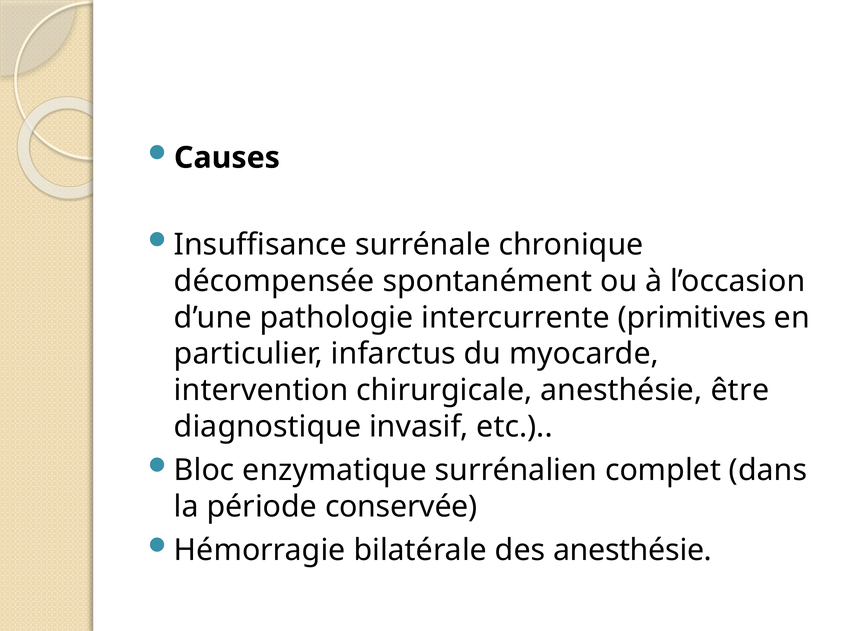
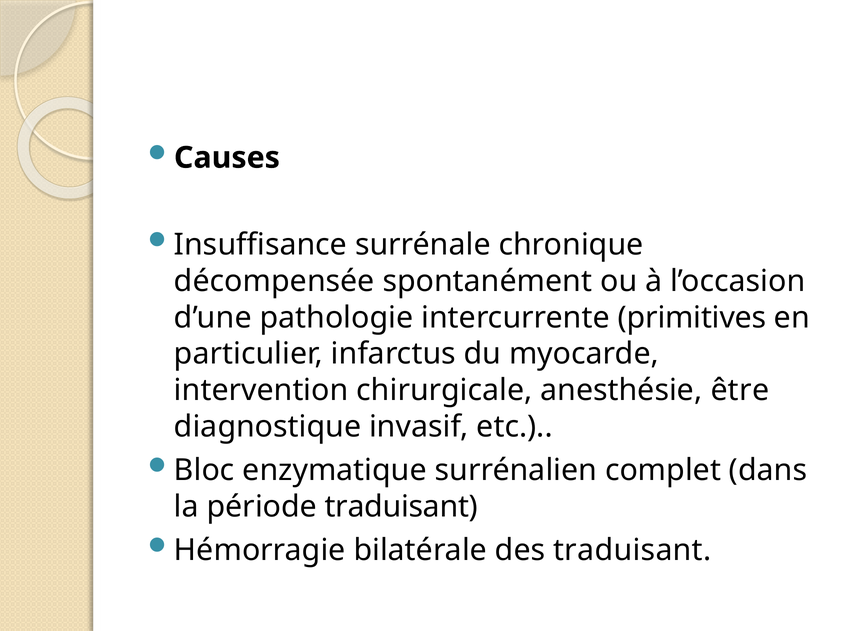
période conservée: conservée -> traduisant (401, 507)
des anesthésie: anesthésie -> traduisant (632, 550)
